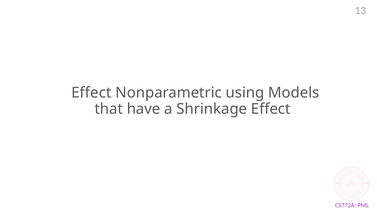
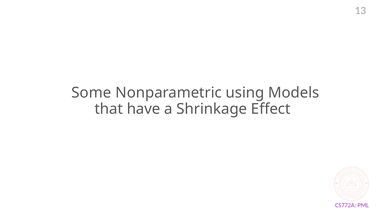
Effect: Effect -> Some (91, 93)
